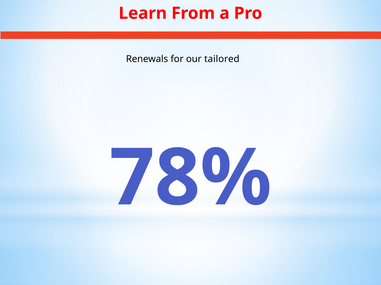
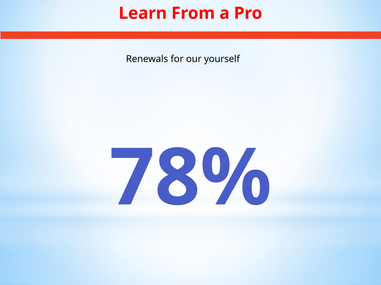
tailored: tailored -> yourself (222, 59)
